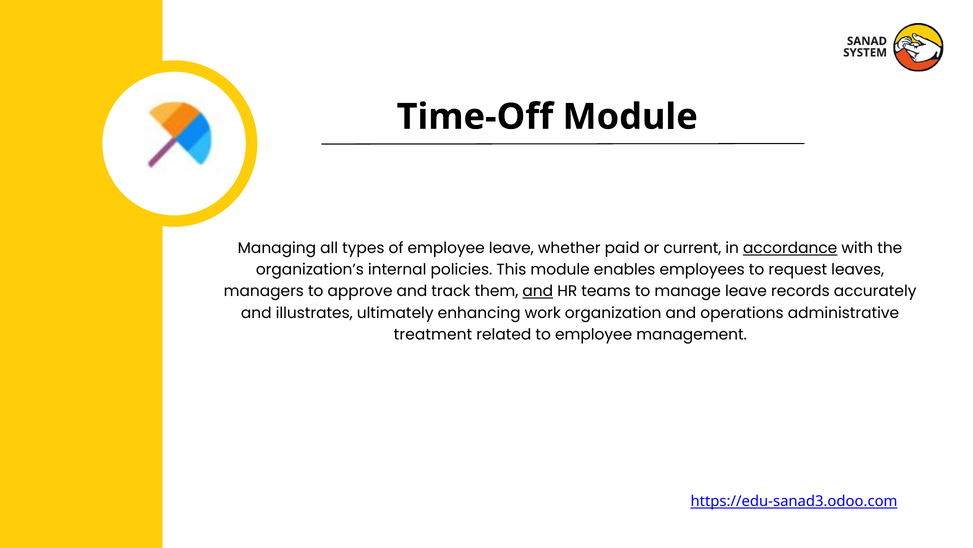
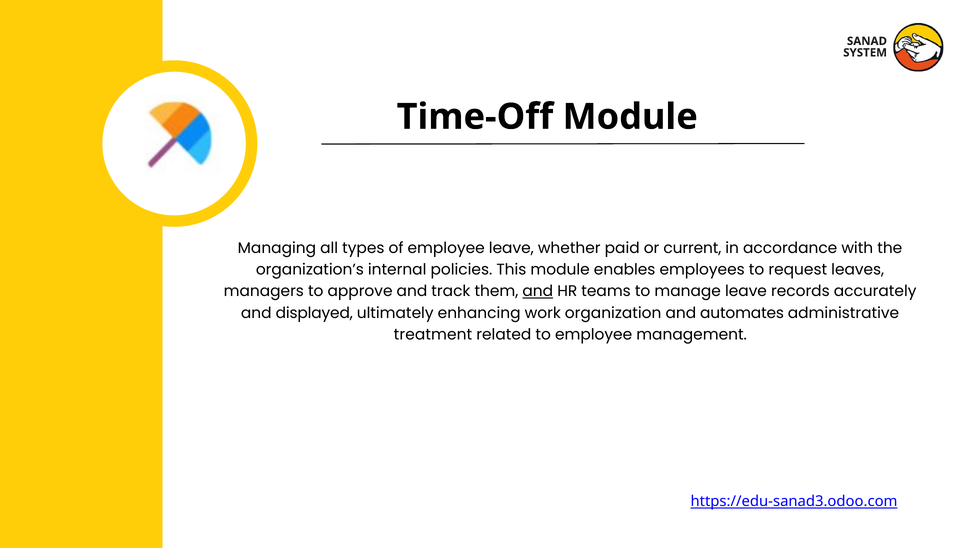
accordance underline: present -> none (790, 248)
illustrates: illustrates -> displayed (314, 313)
operations: operations -> automates (742, 313)
